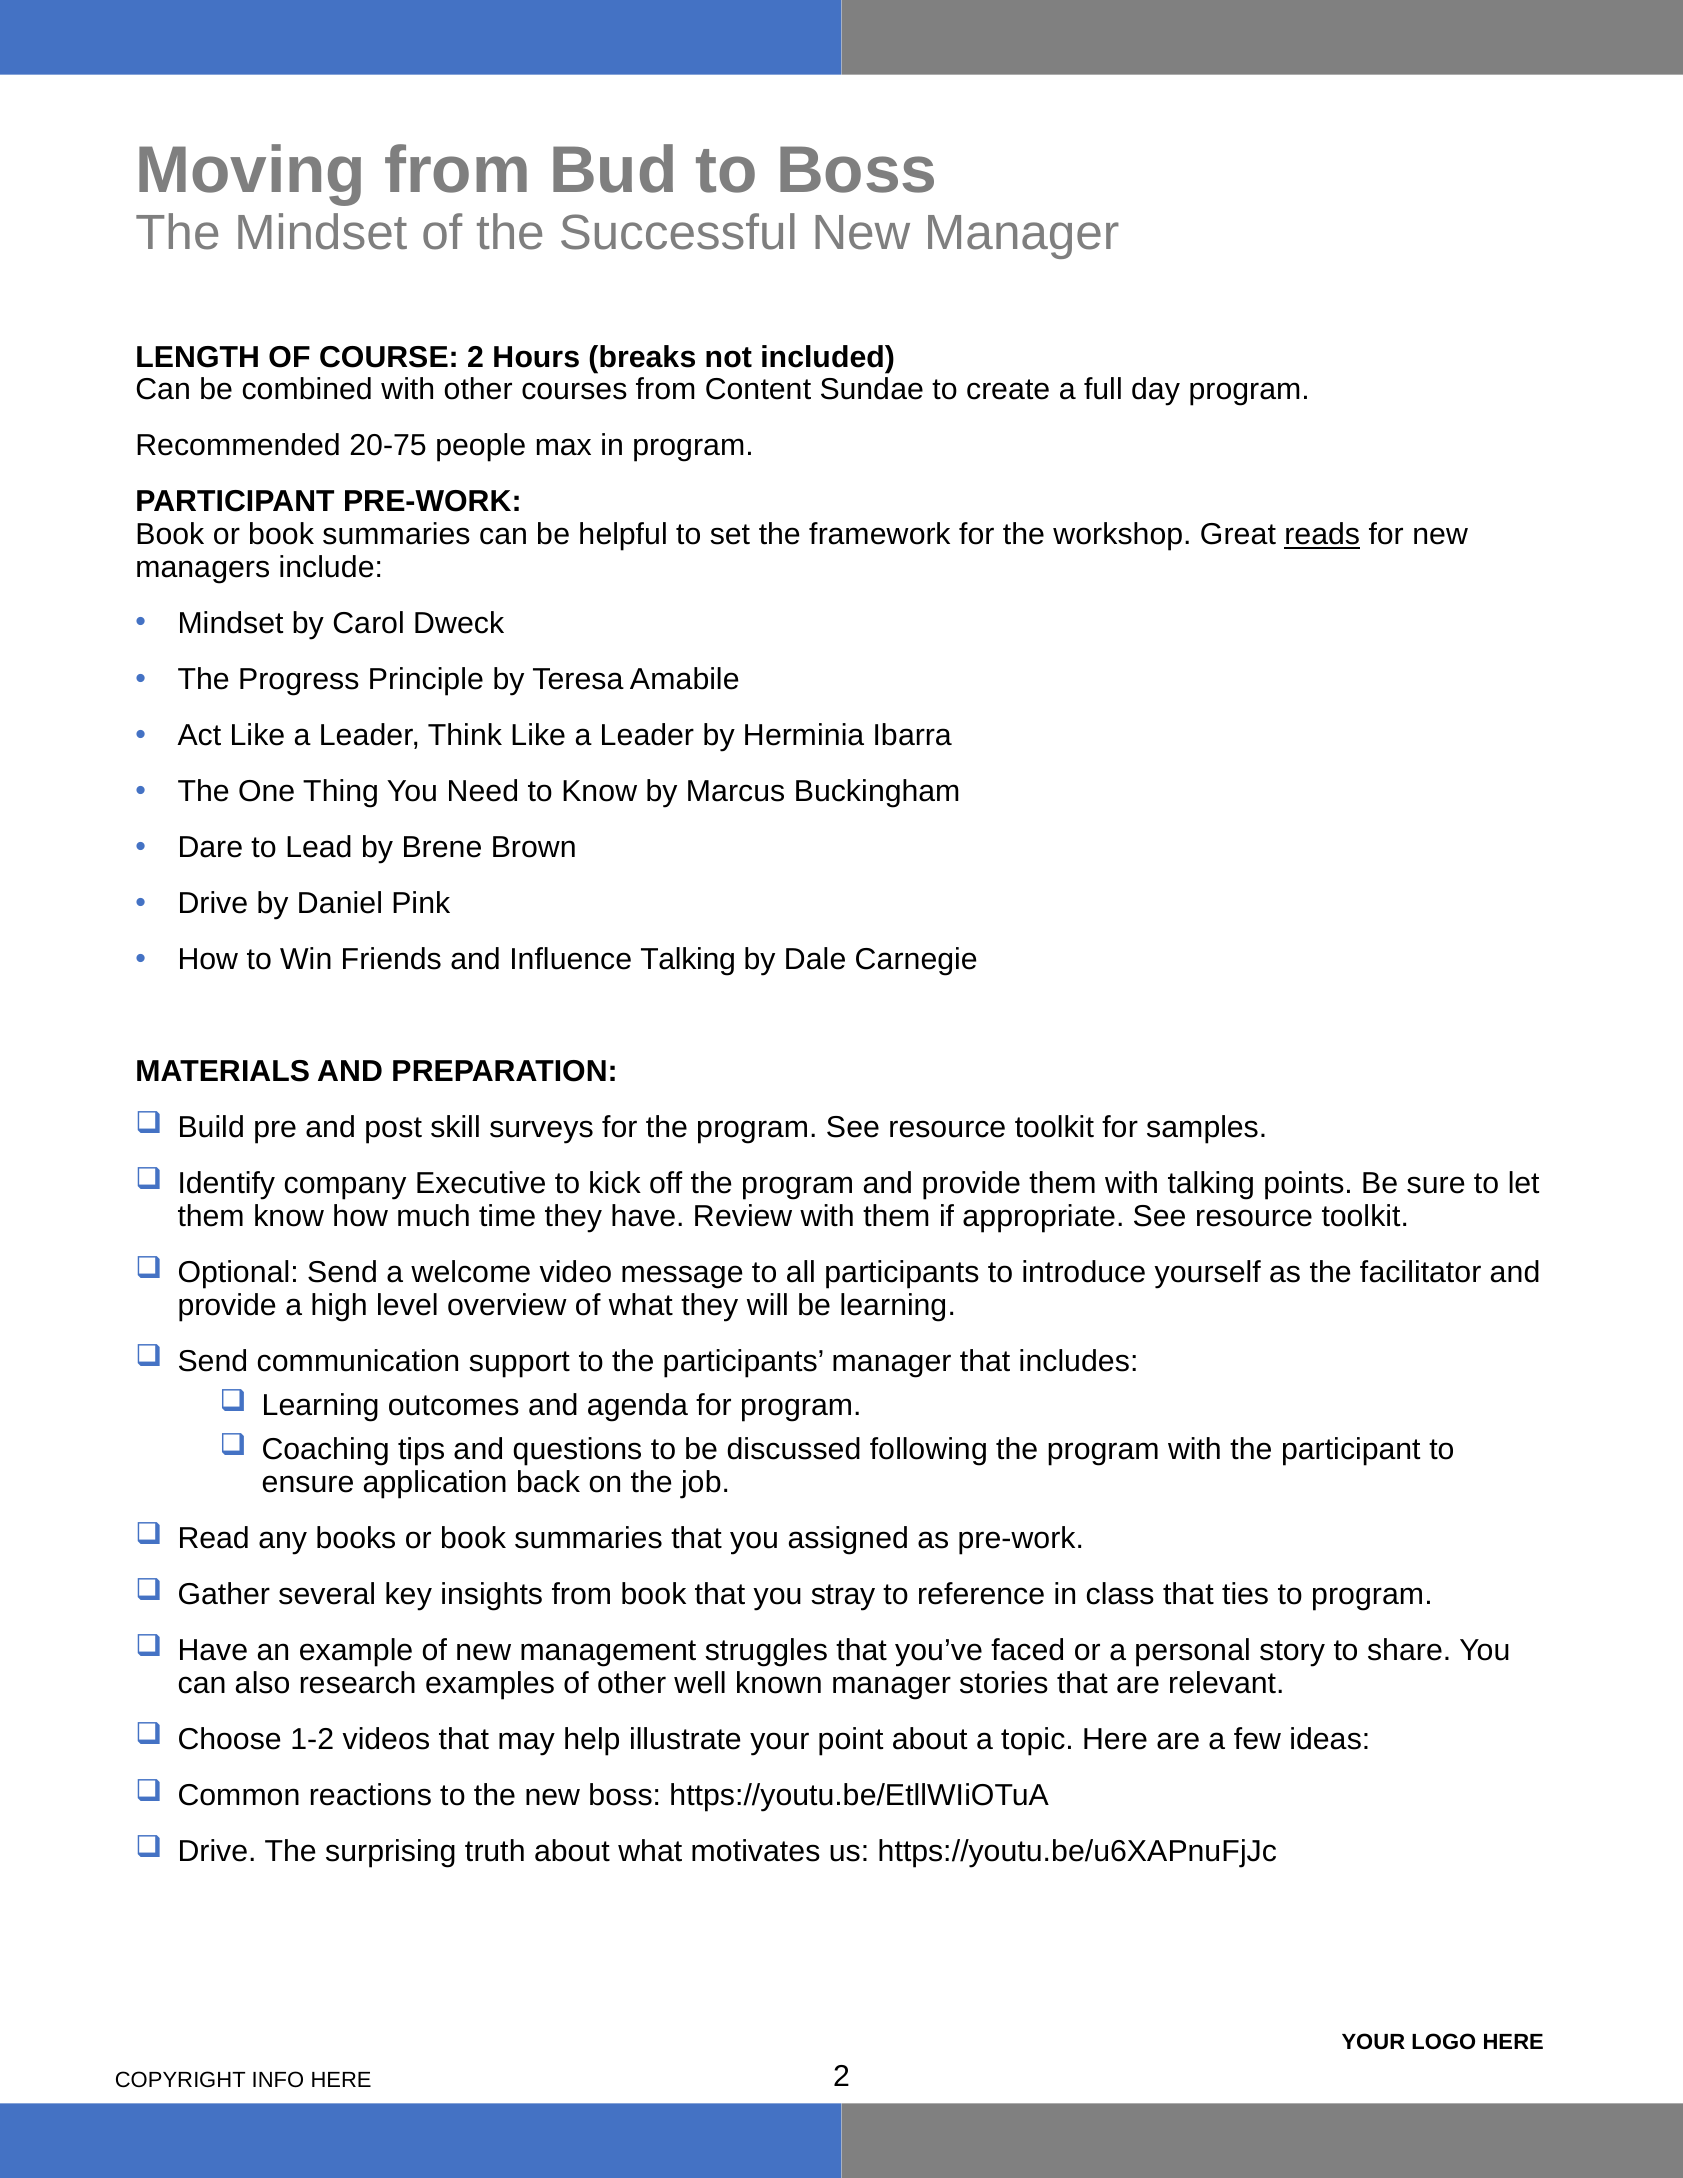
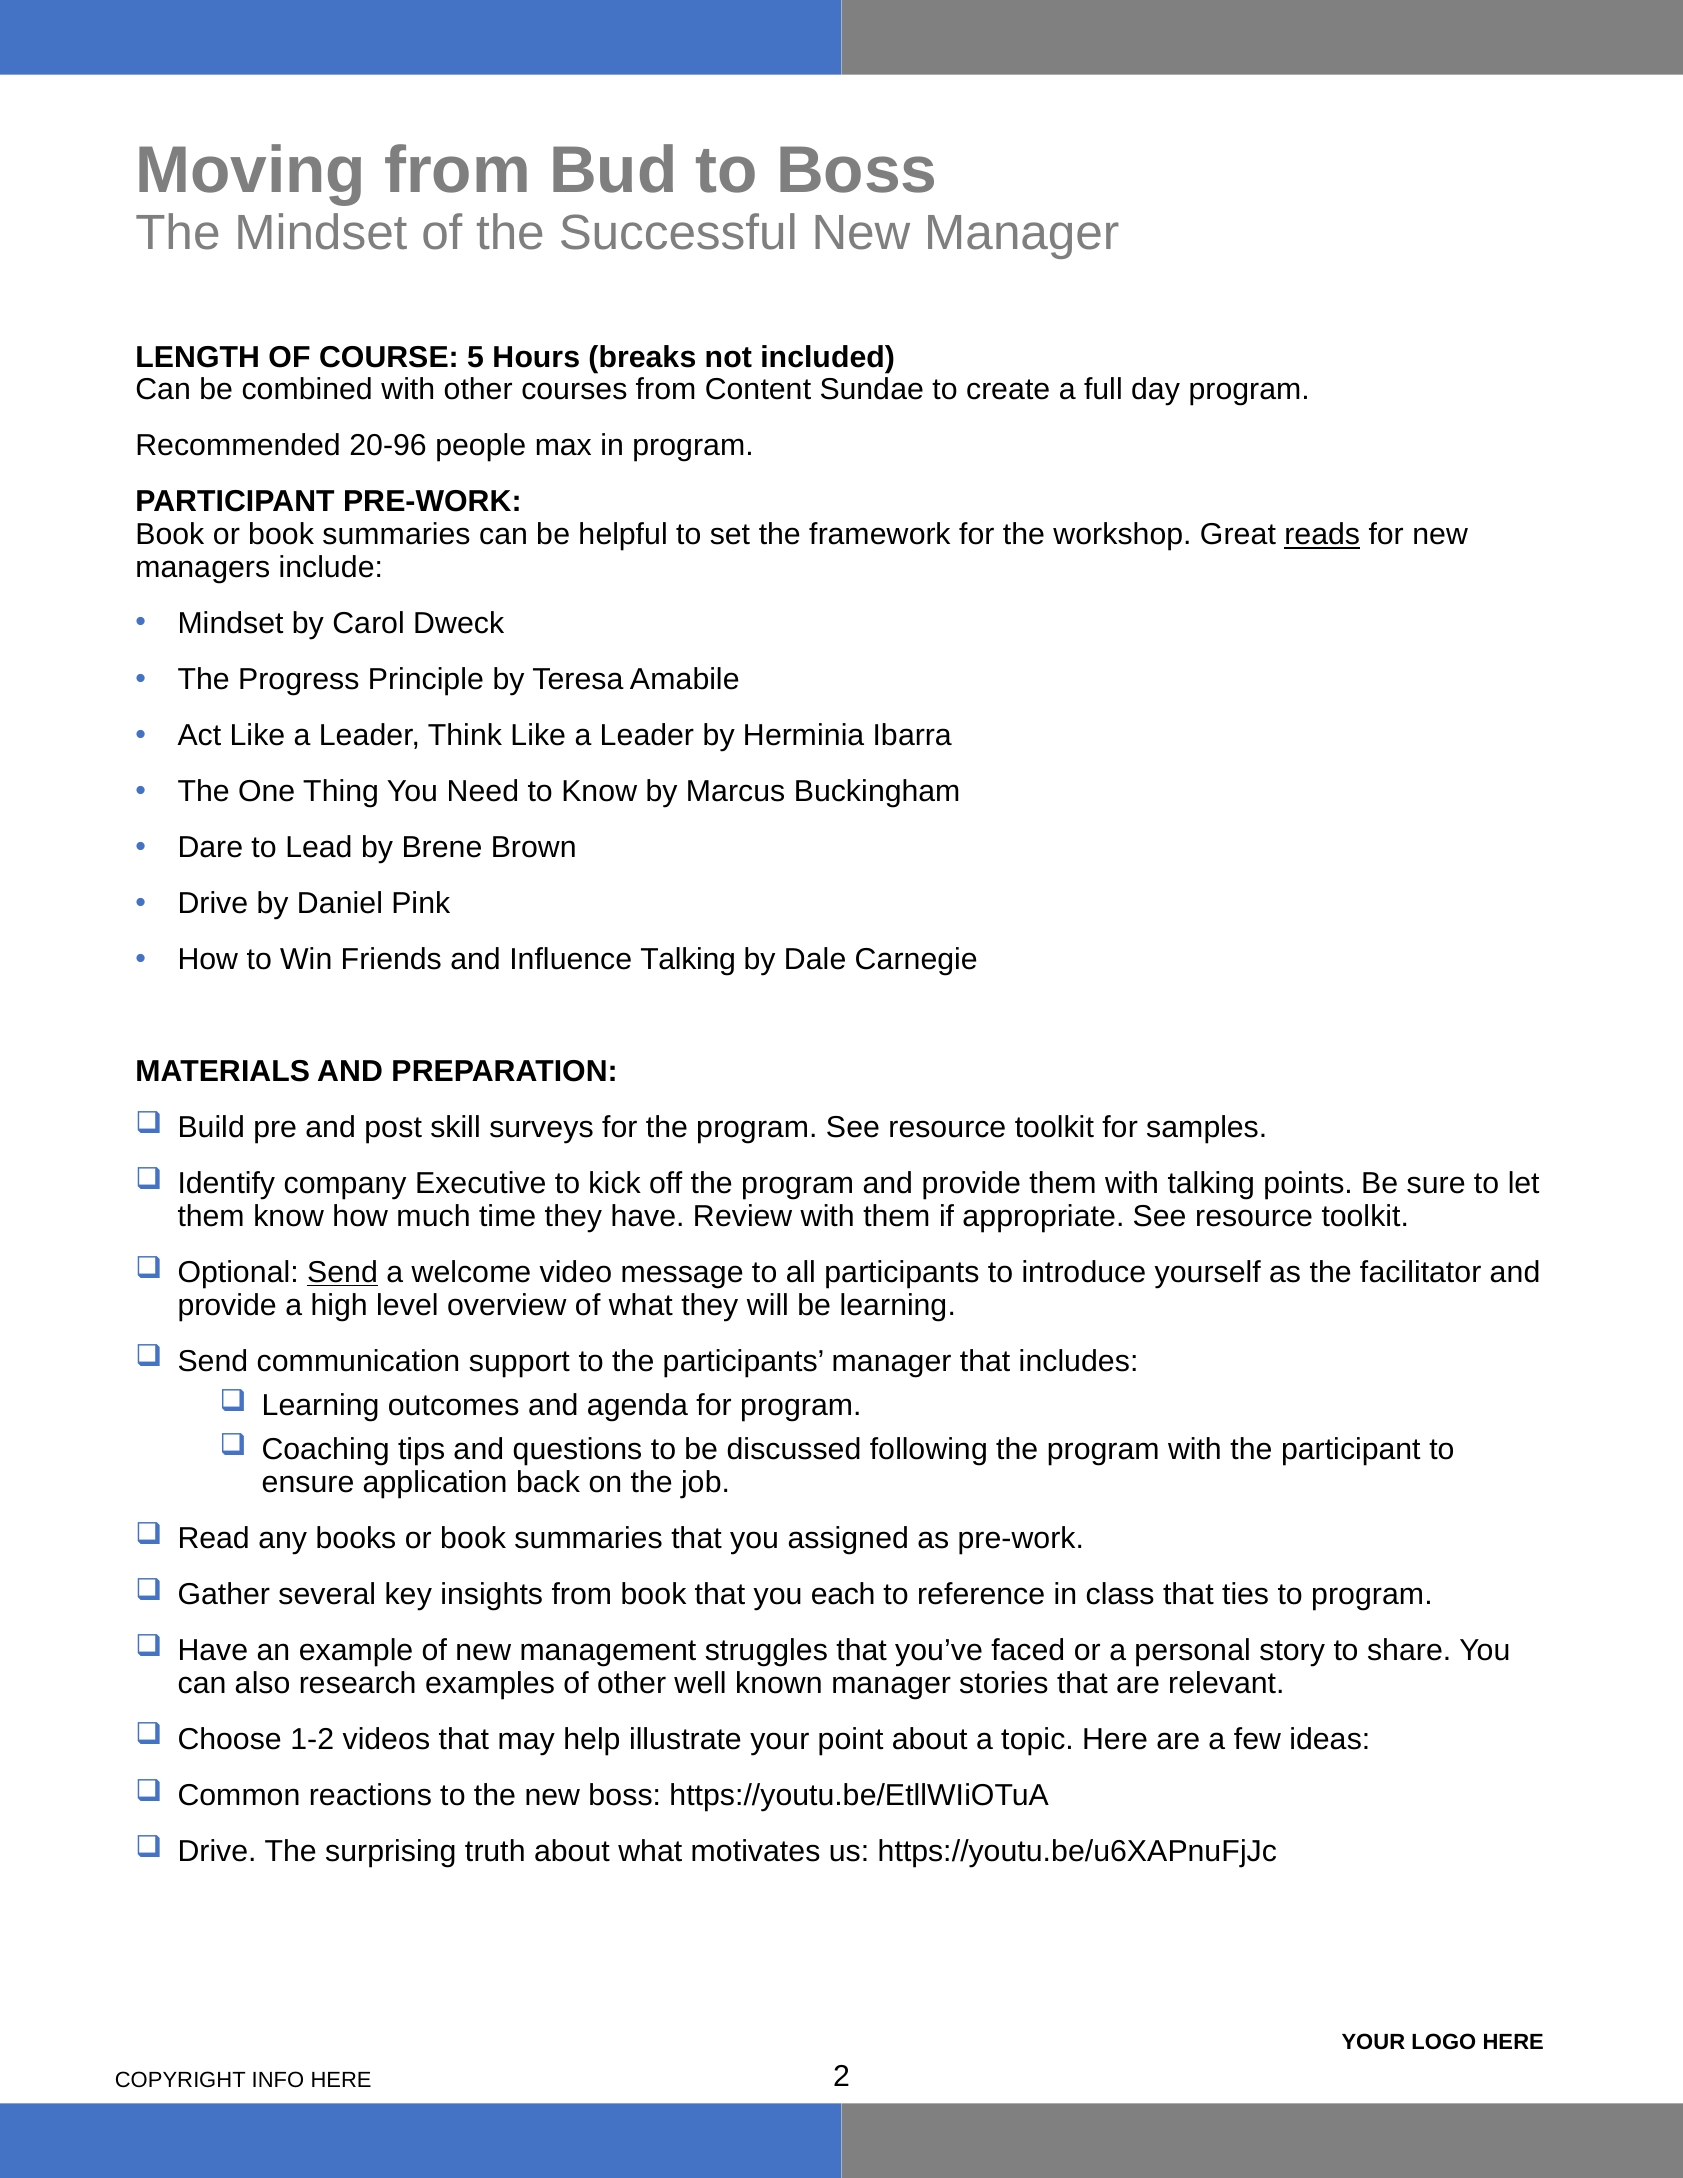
COURSE 2: 2 -> 5 (476, 357)
20-75: 20-75 -> 20-96 (388, 446)
Send underline: none -> present (342, 1272)
stray: stray -> each (843, 1595)
